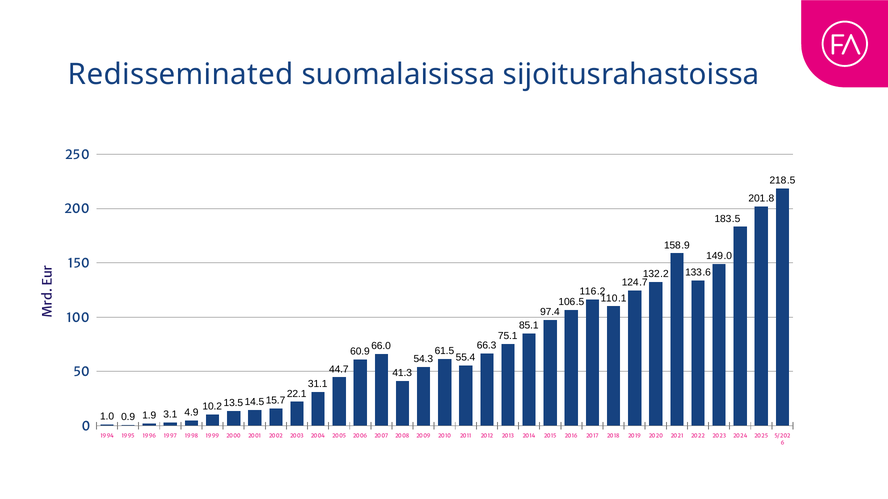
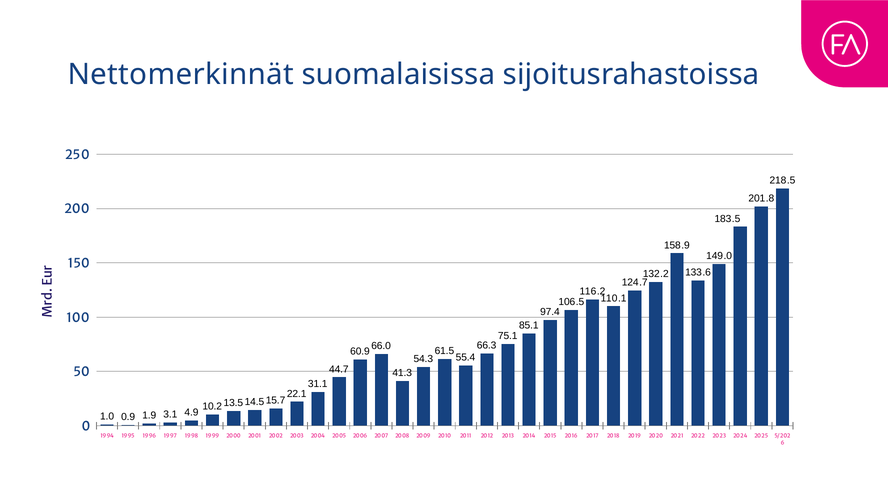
Redisseminated: Redisseminated -> Nettomerkinnät (181, 75)
